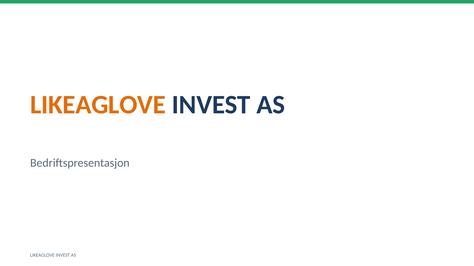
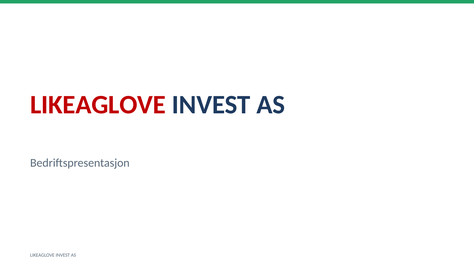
LIKEAGLOVE colour: orange -> red (98, 105)
